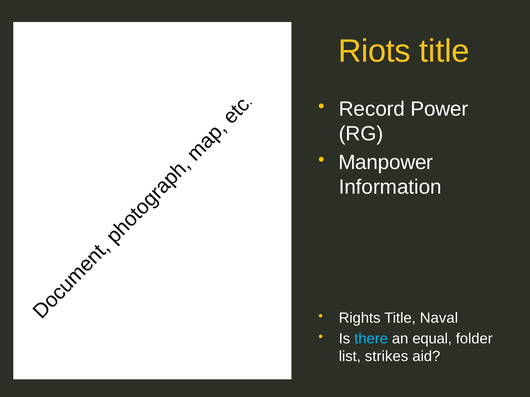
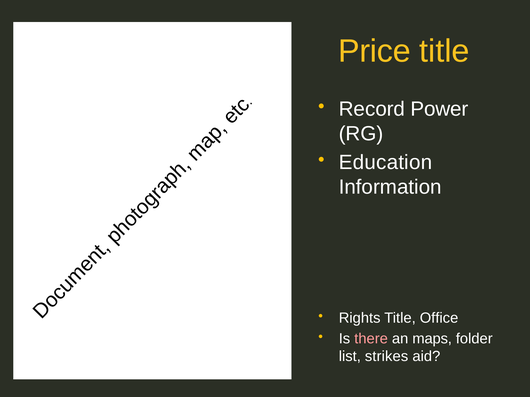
Riots: Riots -> Price (374, 51)
Manpower: Manpower -> Education (386, 163)
Naval: Naval -> Office (439, 318)
there colour: light blue -> pink (371, 339)
equal: equal -> maps (432, 339)
